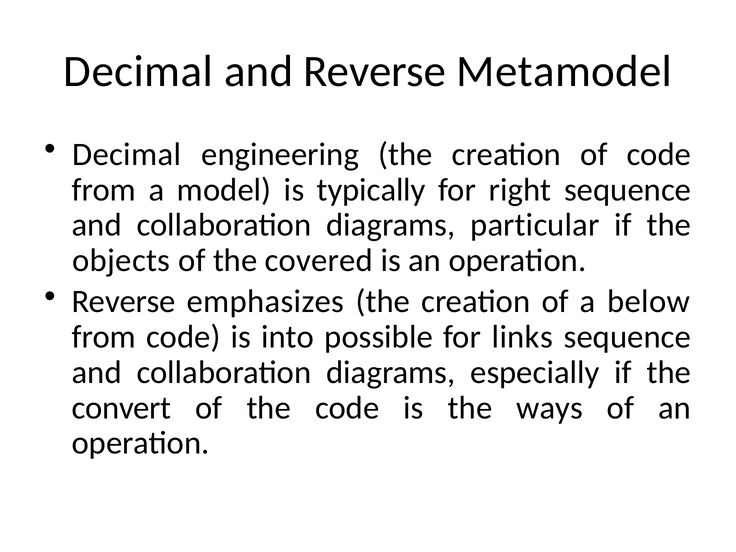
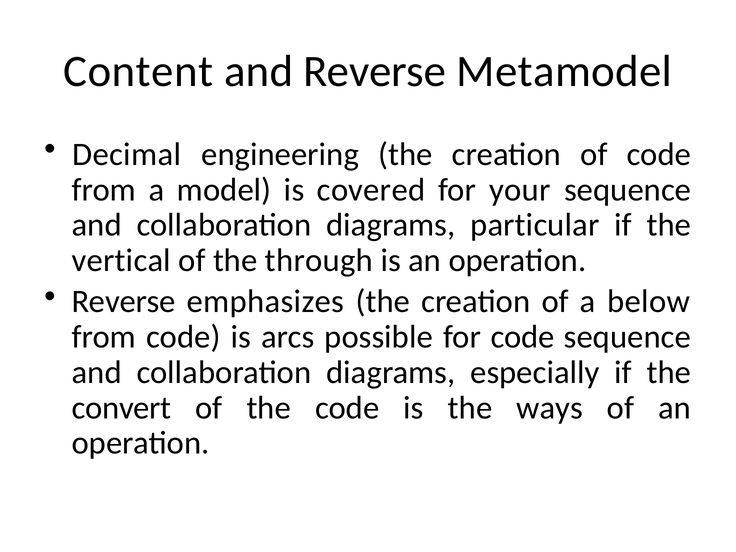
Decimal: Decimal -> Content (138, 71)
typically: typically -> covered (371, 190)
right: right -> your (520, 190)
objects: objects -> vertical (121, 260)
covered: covered -> through (319, 260)
into: into -> arcs (288, 337)
for links: links -> code (523, 337)
